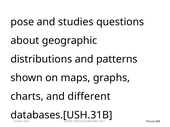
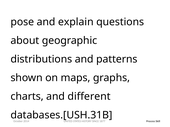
studies: studies -> explain (76, 22)
